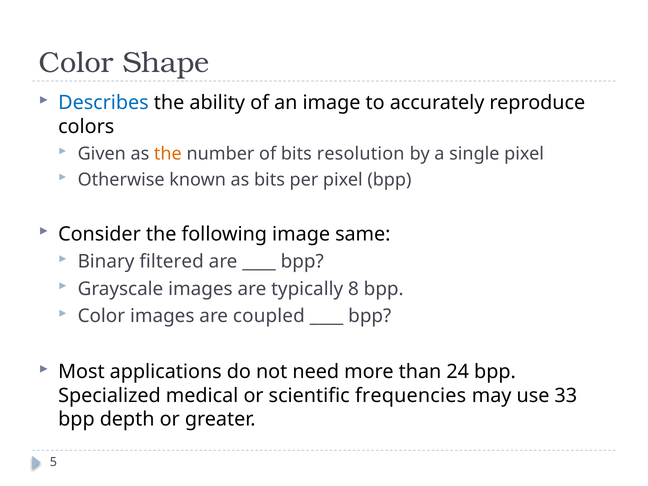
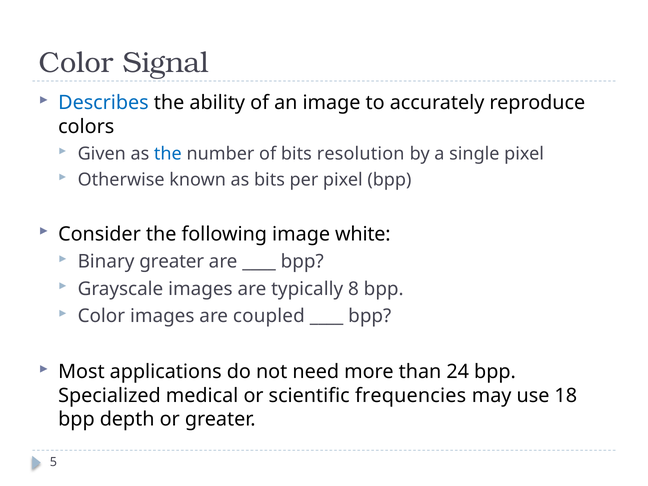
Shape: Shape -> Signal (166, 63)
the colour: orange -> blue (168, 154)
same: same -> white (363, 234)
Binary filtered: filtered -> greater (172, 262)
33: 33 -> 18 (566, 396)
